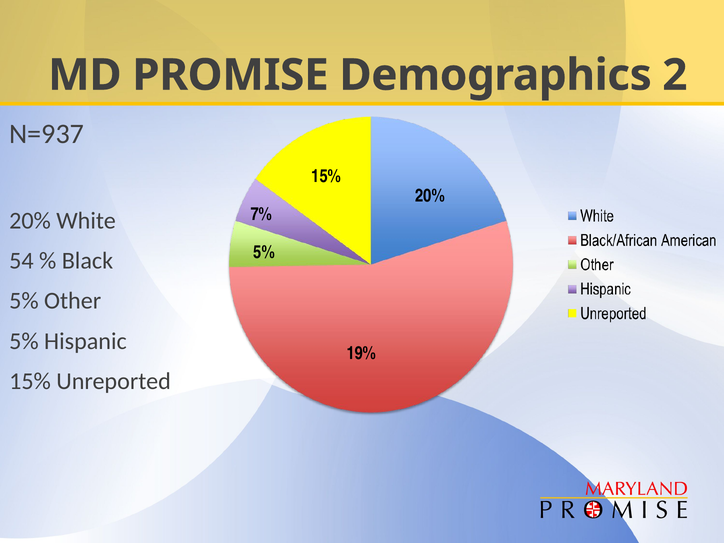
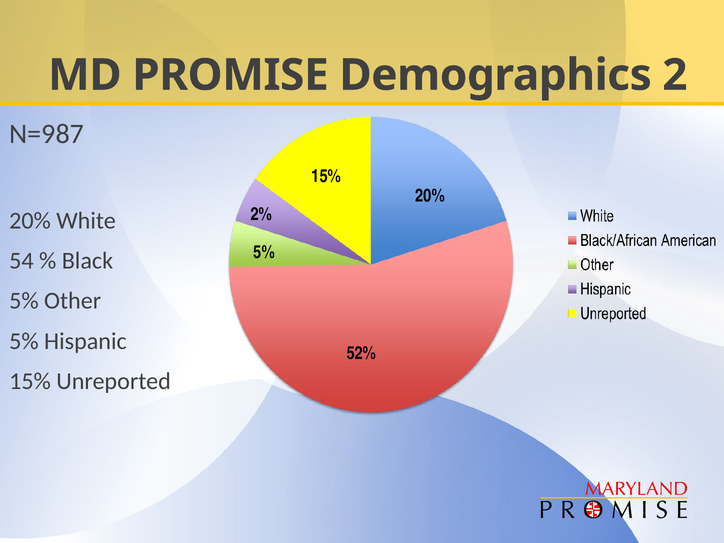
N=937: N=937 -> N=987 (47, 134)
7%: 7% -> 2% (261, 214)
19%: 19% -> 52% (361, 353)
